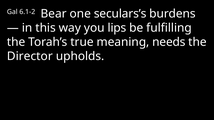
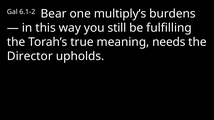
seculars’s: seculars’s -> multiply’s (120, 14)
lips: lips -> still (117, 28)
